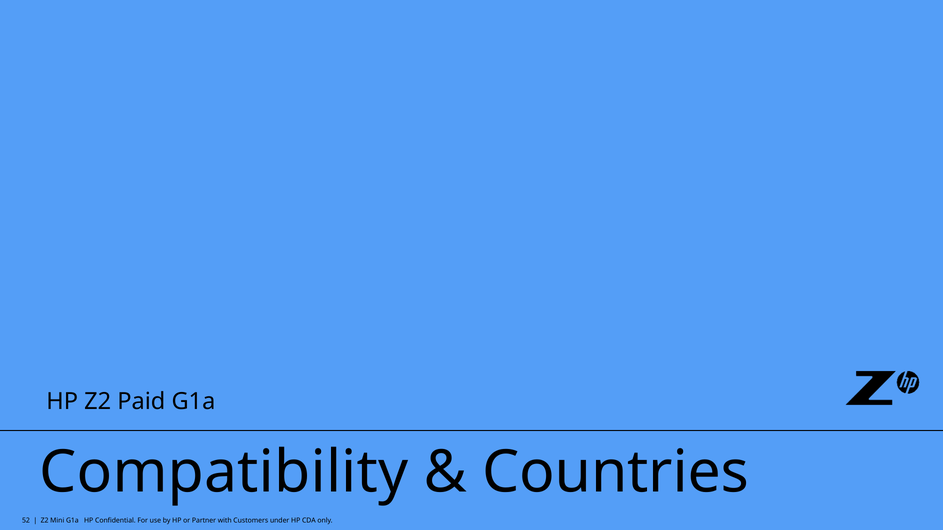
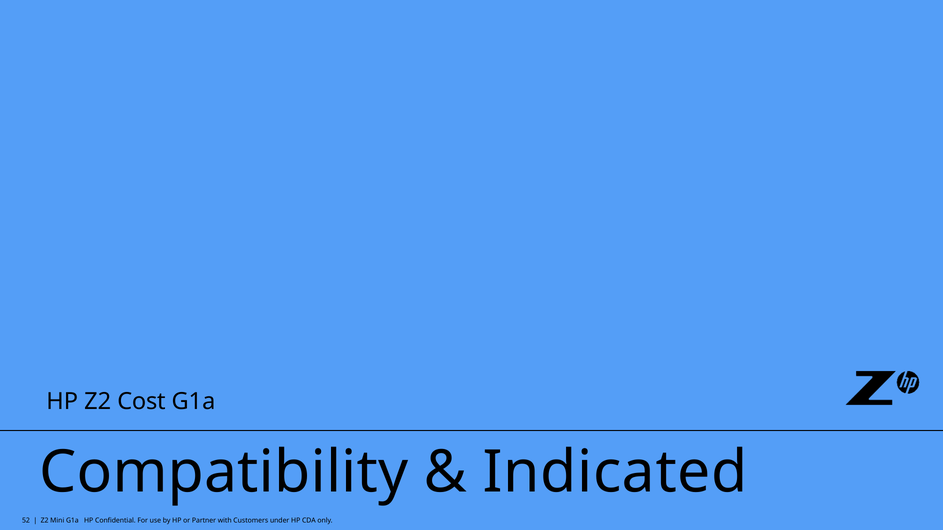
Paid: Paid -> Cost (141, 402)
Countries: Countries -> Indicated (615, 473)
